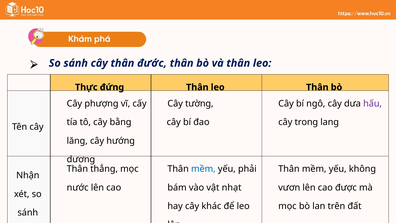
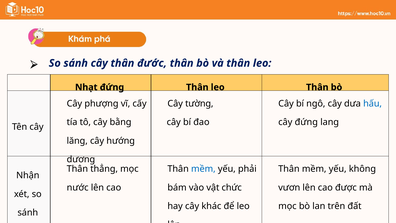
Thực: Thực -> Nhạt (86, 87)
hấu colour: purple -> blue (373, 103)
cây trong: trong -> đứng (306, 122)
nhạt: nhạt -> chức (232, 187)
